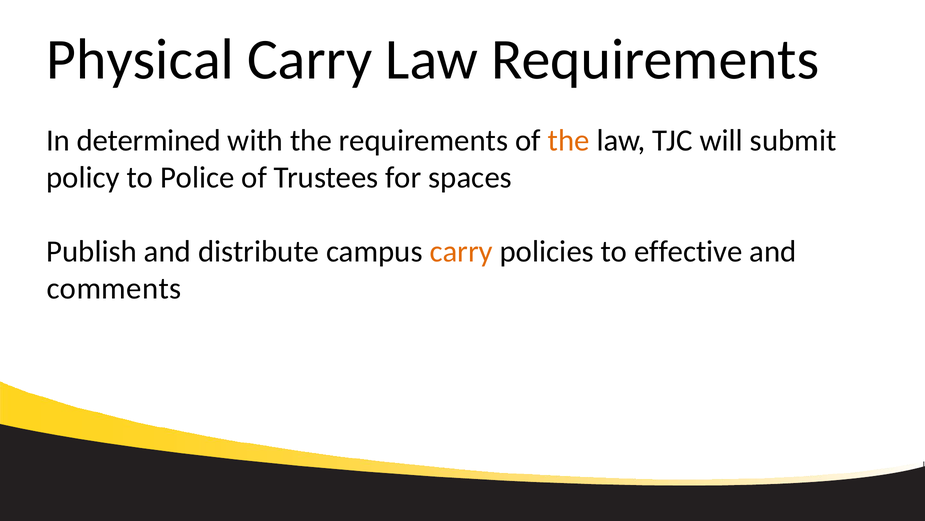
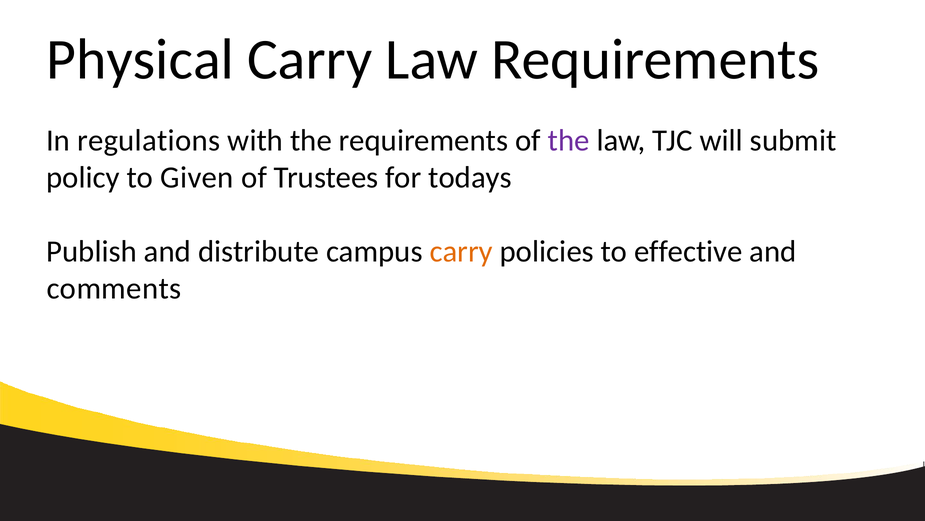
determined: determined -> regulations (149, 140)
the colour: orange -> purple (569, 140)
Police: Police -> Given (197, 177)
spaces: spaces -> todays (470, 177)
